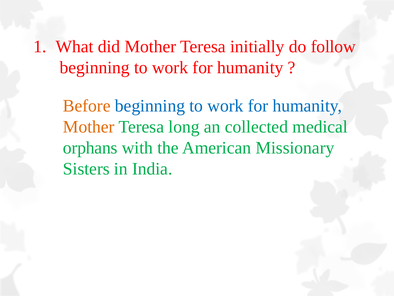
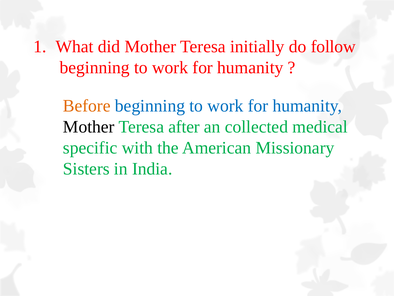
Mother colour: orange -> black (89, 127)
long: long -> after (184, 127)
orphans: orphans -> specific (90, 148)
